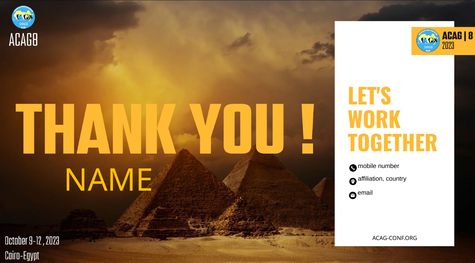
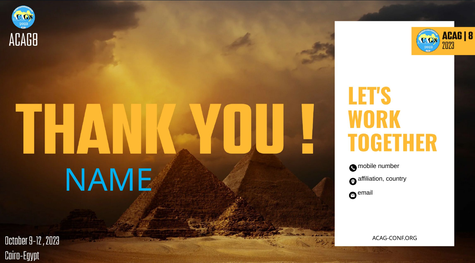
NAME colour: yellow -> light blue (109, 180)
